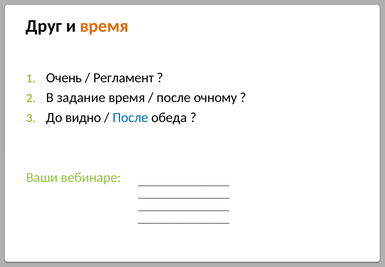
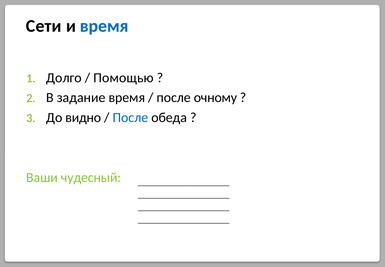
Друг: Друг -> Сети (44, 26)
время colour: orange -> blue (104, 26)
Очень: Очень -> Долго (64, 78)
Регламент: Регламент -> Помощью (124, 78)
вебинаре: вебинаре -> чудесный (91, 177)
